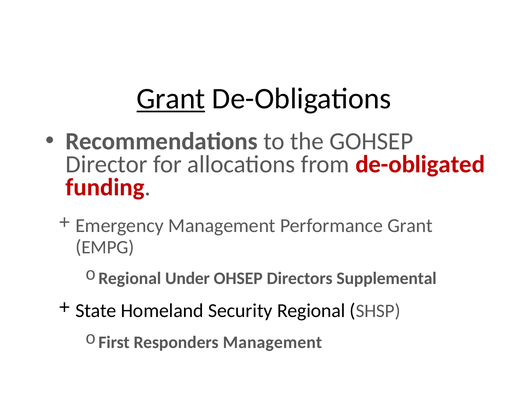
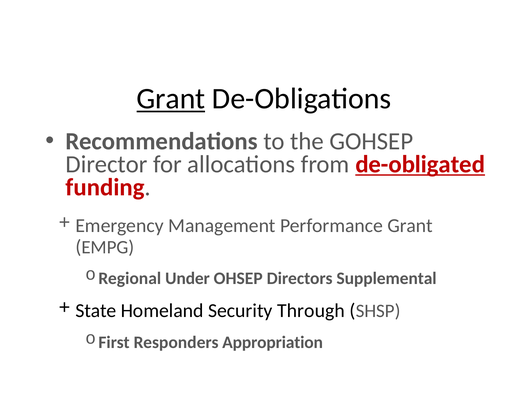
de-obligated underline: none -> present (420, 165)
Security Regional: Regional -> Through (311, 311)
Responders Management: Management -> Appropriation (273, 343)
